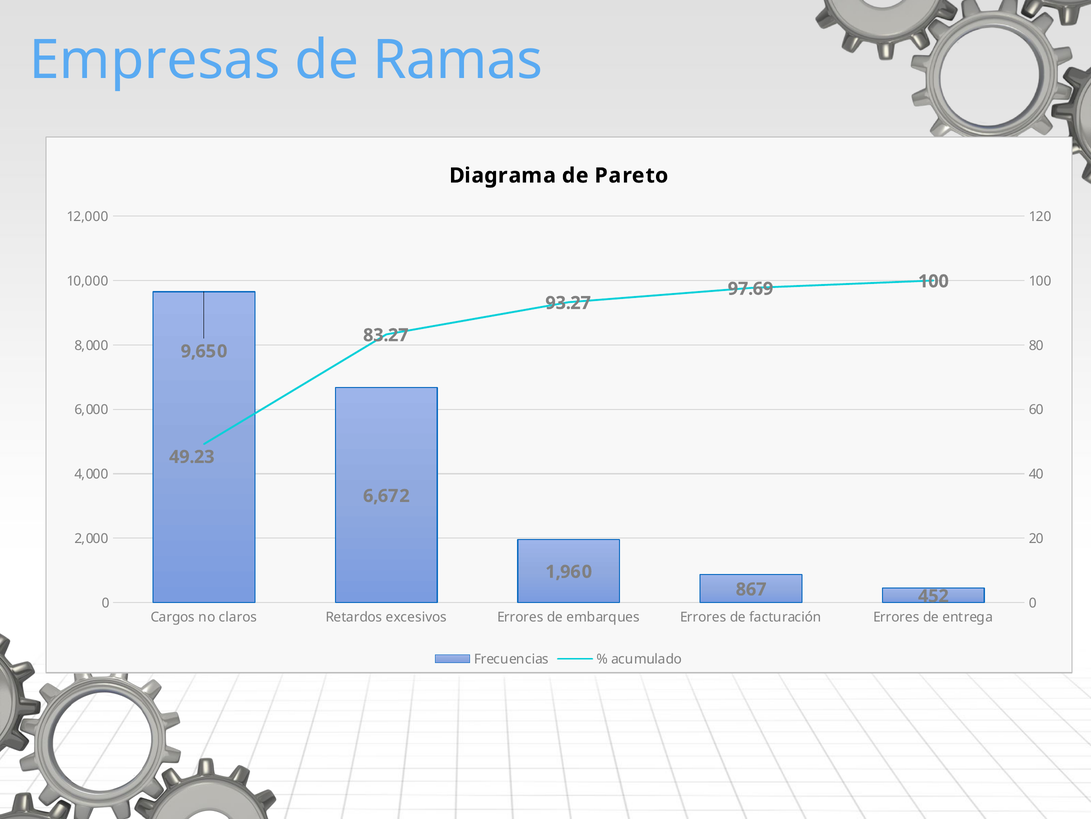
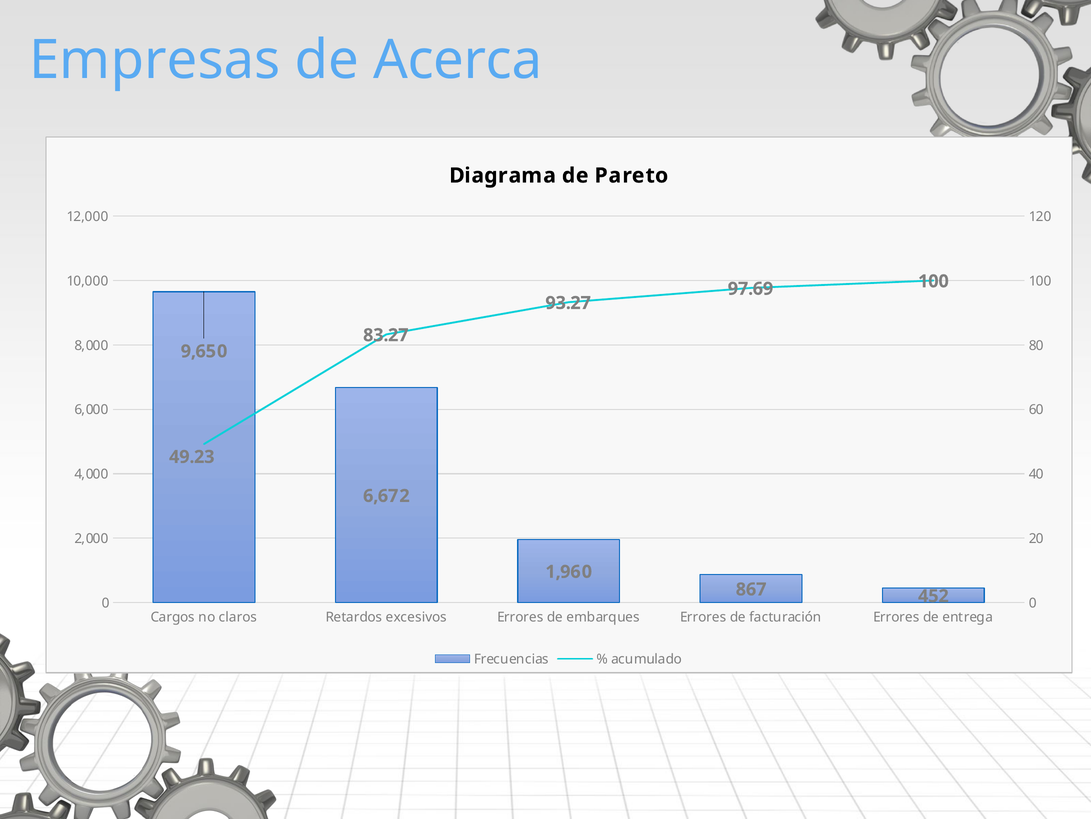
Ramas: Ramas -> Acerca (458, 60)
